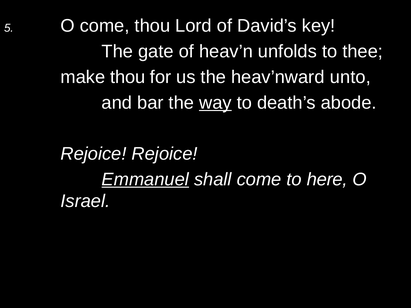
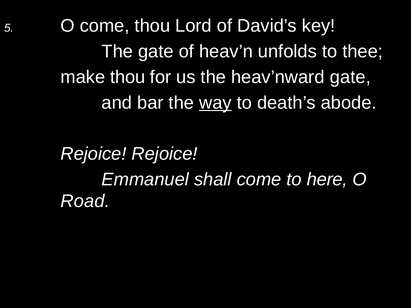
heav’nward unto: unto -> gate (350, 77)
Emmanuel underline: present -> none (145, 179)
Israel: Israel -> Road (85, 201)
